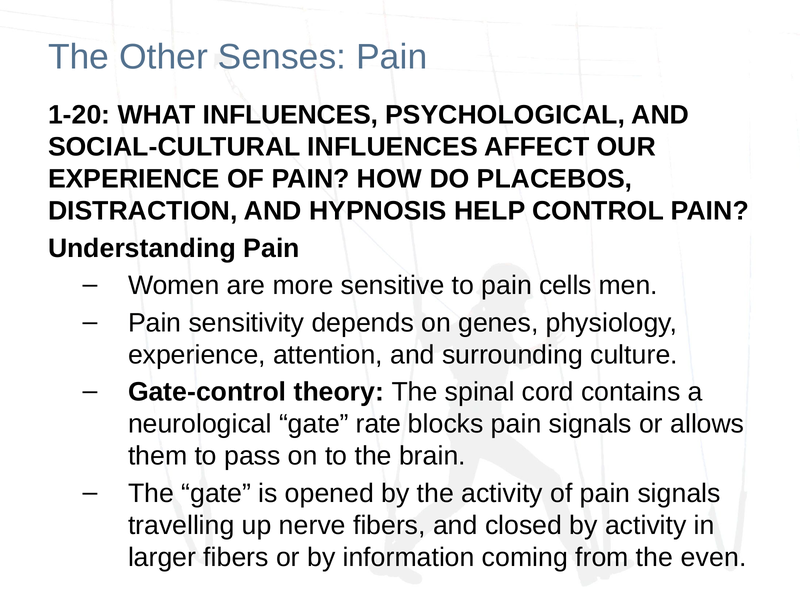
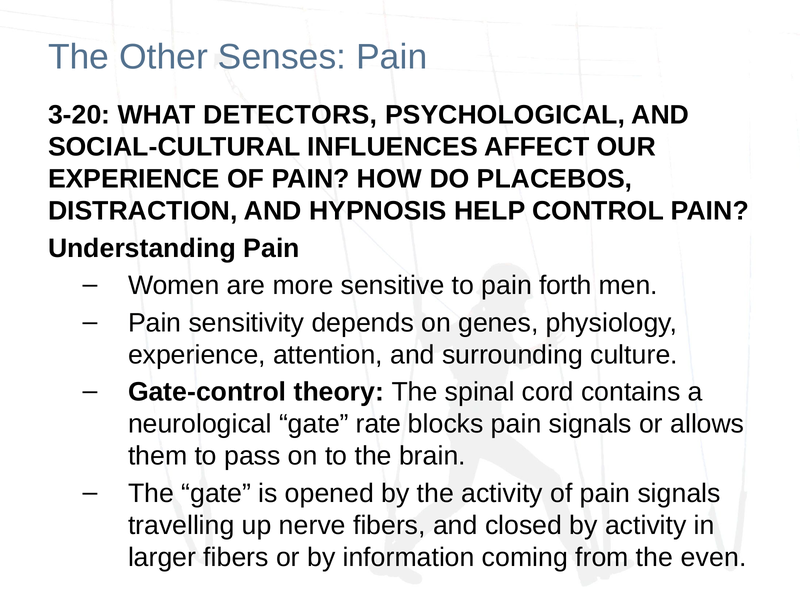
1-20: 1-20 -> 3-20 (79, 115)
WHAT INFLUENCES: INFLUENCES -> DETECTORS (290, 115)
cells: cells -> forth (565, 286)
